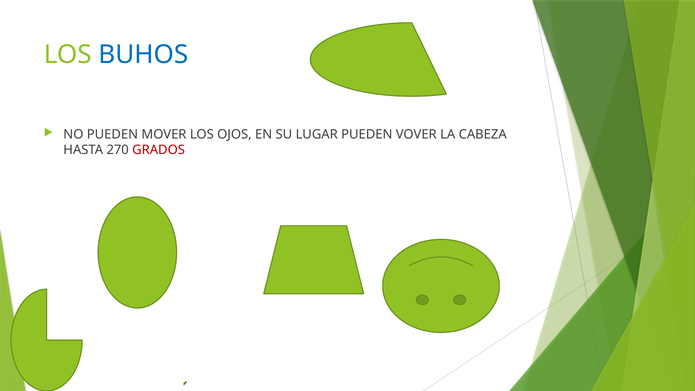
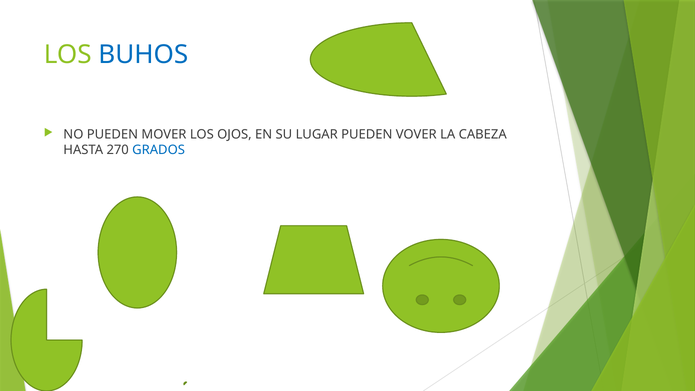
GRADOS colour: red -> blue (159, 150)
